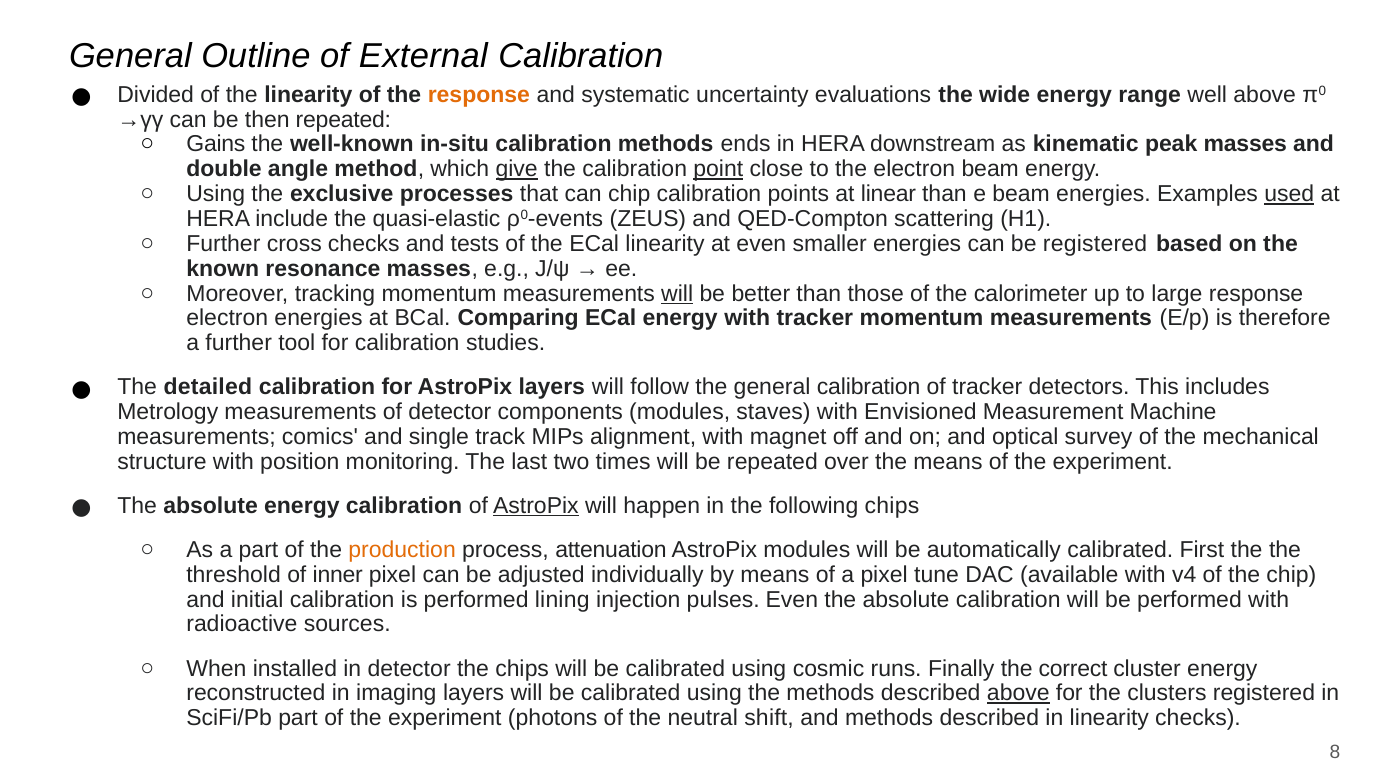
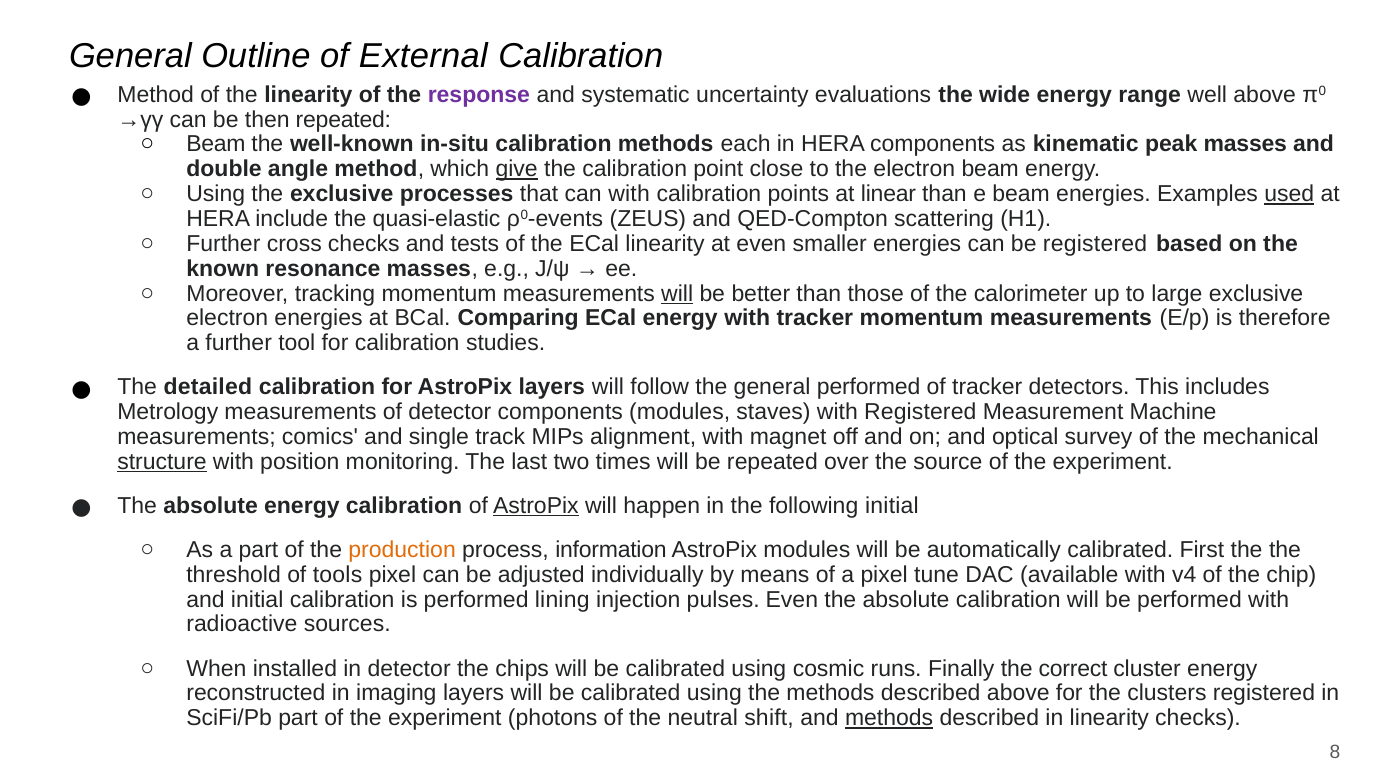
Divided: Divided -> Method (156, 95)
response colour: orange -> purple (479, 95)
Gains: Gains -> Beam (216, 144)
ends: ends -> each (746, 144)
HERA downstream: downstream -> components (933, 144)
point underline: present -> none (718, 169)
can chip: chip -> with (629, 194)
large response: response -> exclusive (1256, 293)
general calibration: calibration -> performed (869, 387)
with Envisioned: Envisioned -> Registered (920, 412)
structure underline: none -> present (162, 462)
the means: means -> source (948, 462)
following chips: chips -> initial (892, 506)
attenuation: attenuation -> information (611, 550)
inner: inner -> tools (338, 575)
above underline: present -> none (1018, 693)
methods underline: none -> present (889, 718)
